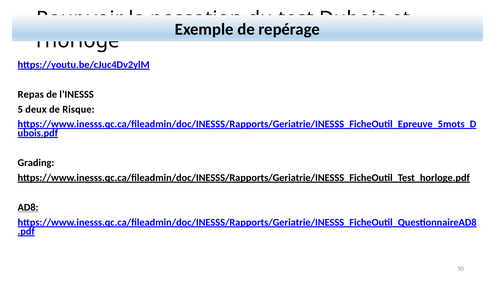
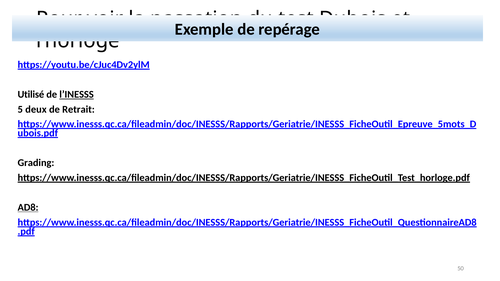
Repas: Repas -> Utilisé (31, 95)
l’INESSS underline: none -> present (77, 95)
Risque: Risque -> Retrait (78, 109)
